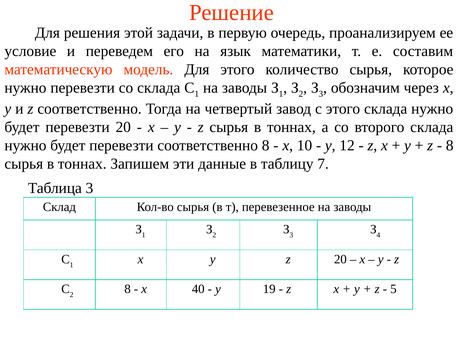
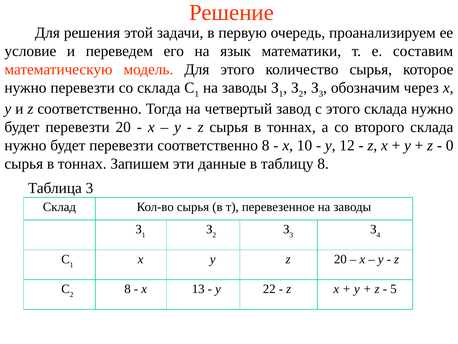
8: 8 -> 0 (450, 145)
таблицу 7: 7 -> 8 (323, 164)
40: 40 -> 13 (198, 289)
19: 19 -> 22 (269, 289)
